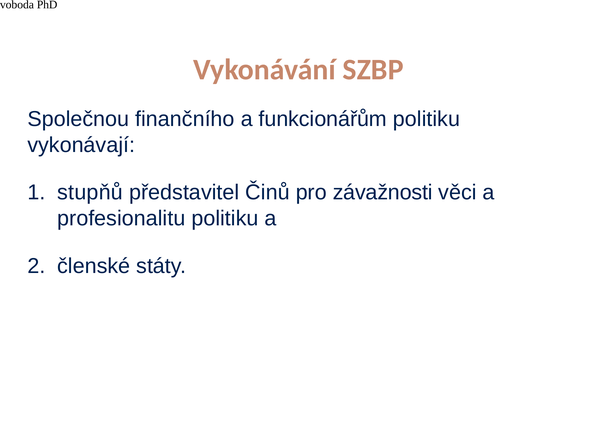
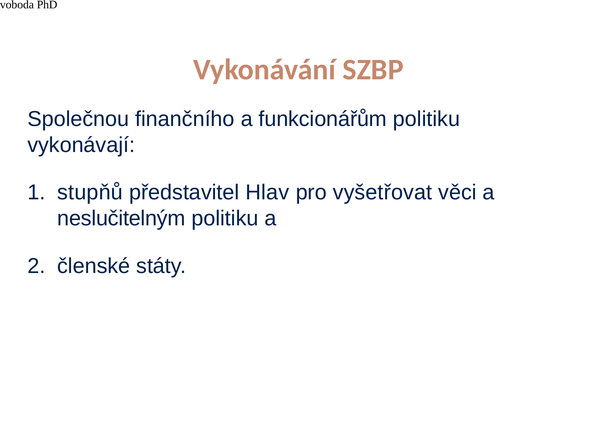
Činů: Činů -> Hlav (267, 192)
závažnosti: závažnosti -> vyšetřovat (382, 192)
profesionalitu: profesionalitu -> neslučitelným (121, 218)
